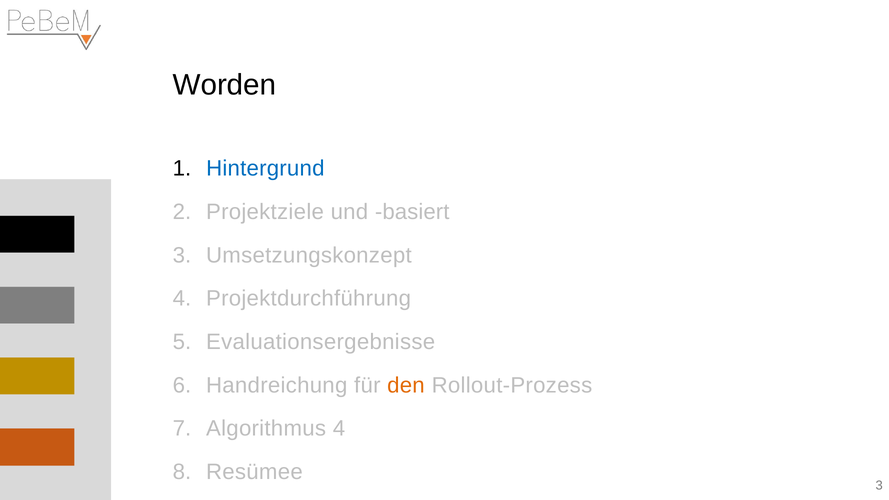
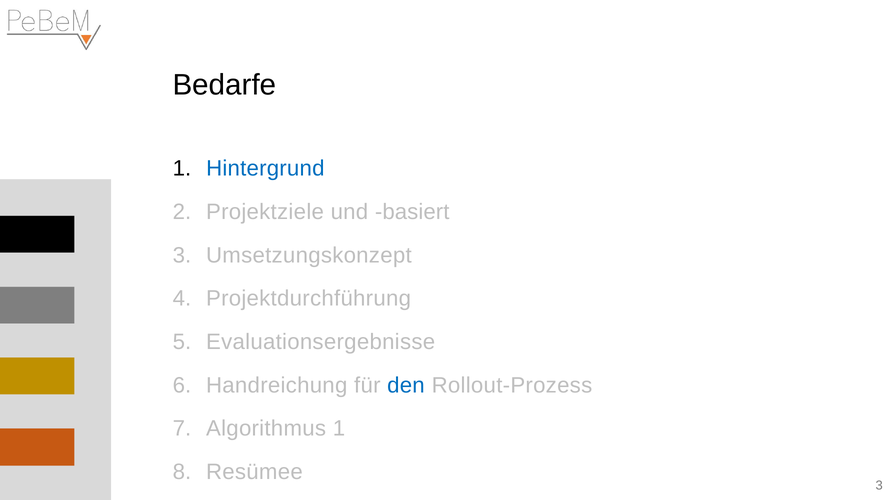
Worden: Worden -> Bedarfe (225, 85)
den colour: orange -> blue (406, 385)
Algorithmus 4: 4 -> 1 (339, 429)
